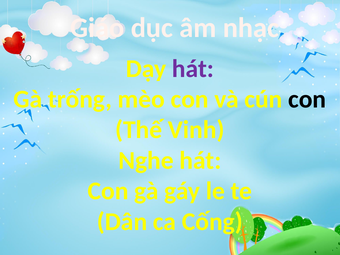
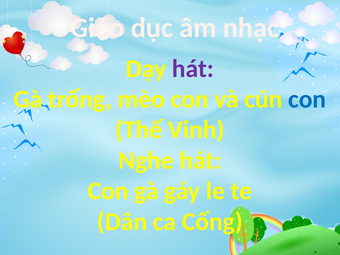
con colour: black -> blue (307, 99)
